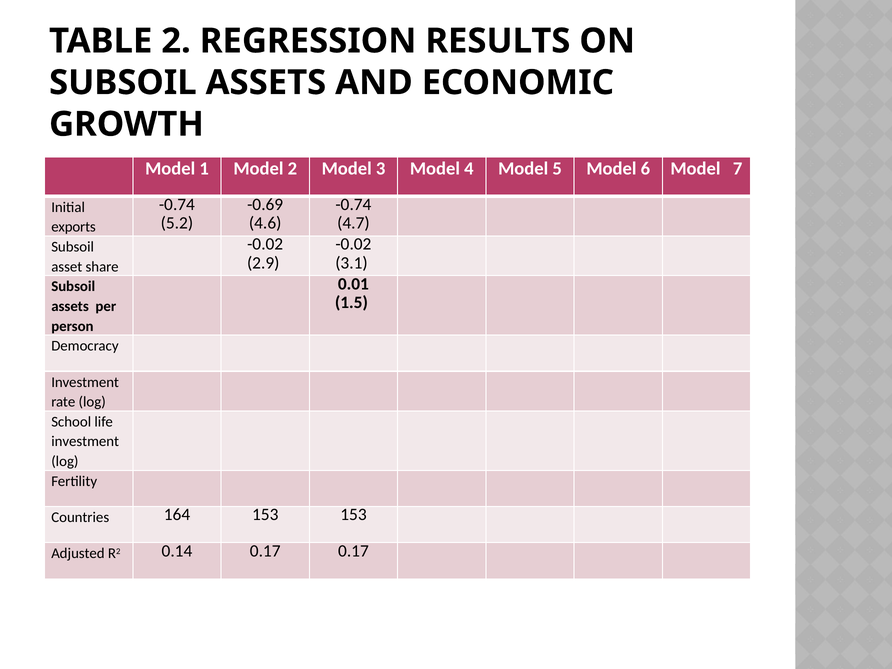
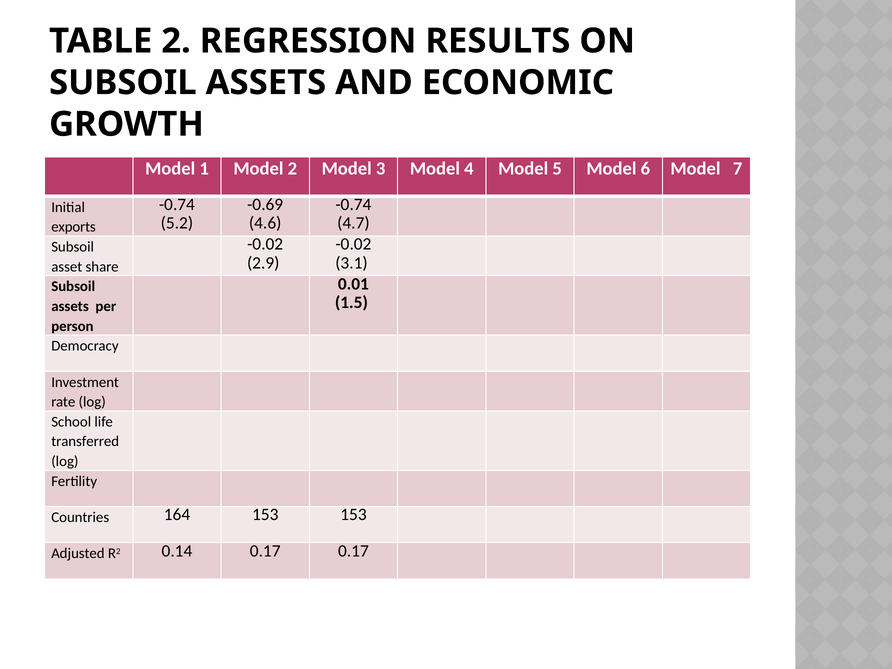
investment: investment -> transferred (85, 442)
